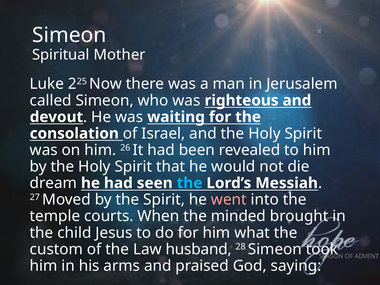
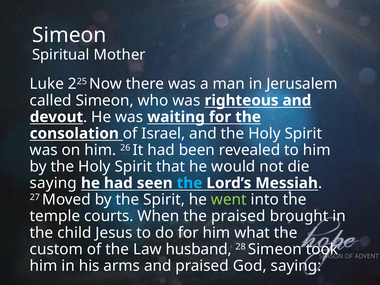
dream: dream -> saying (53, 183)
went colour: pink -> light green (229, 200)
the minded: minded -> praised (238, 216)
